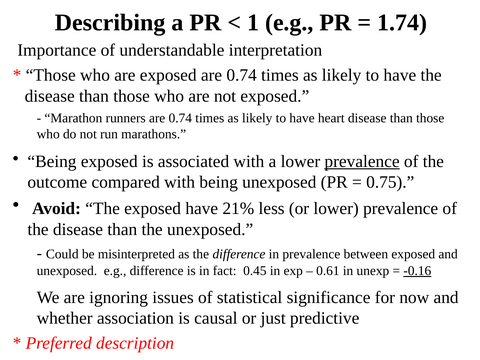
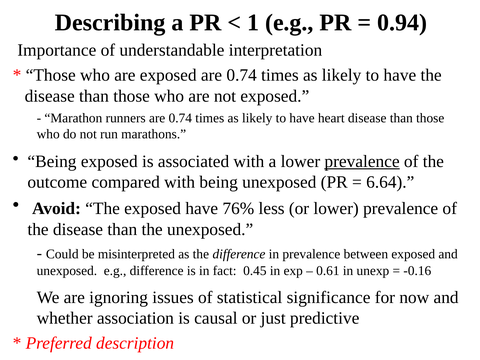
1.74: 1.74 -> 0.94 (402, 22)
0.75: 0.75 -> 6.64 (390, 182)
21%: 21% -> 76% (238, 208)
-0.16 underline: present -> none (417, 271)
